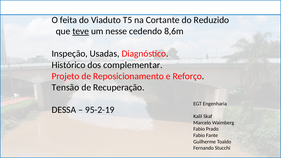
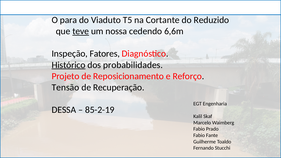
feita: feita -> para (68, 20)
nesse: nesse -> nossa (116, 31)
8,6m: 8,6m -> 6,6m (174, 31)
Usadas: Usadas -> Fatores (105, 54)
Histórico underline: none -> present (69, 65)
complementar: complementar -> probabilidades (133, 65)
95-2-19: 95-2-19 -> 85-2-19 (100, 110)
